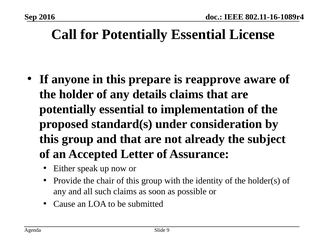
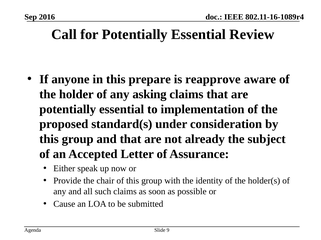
License: License -> Review (252, 34)
details: details -> asking (150, 95)
